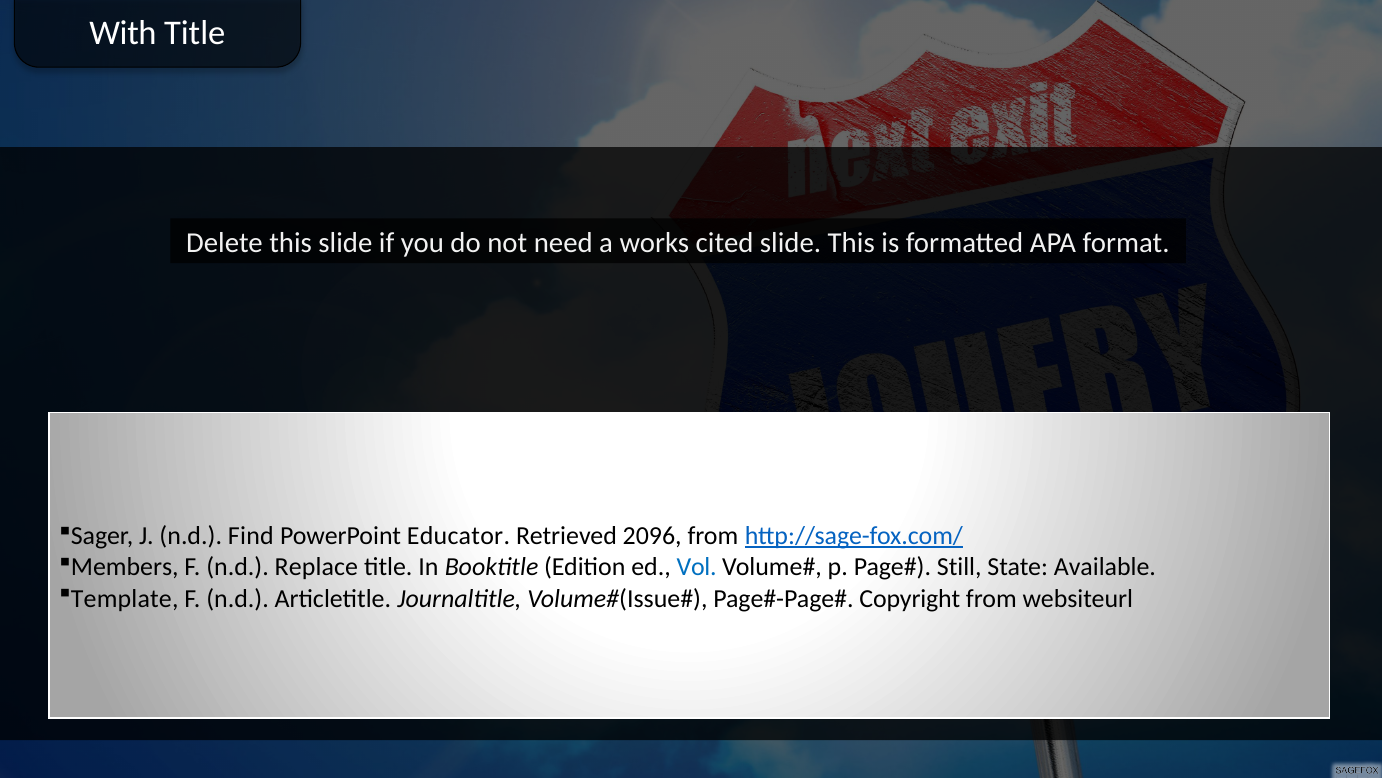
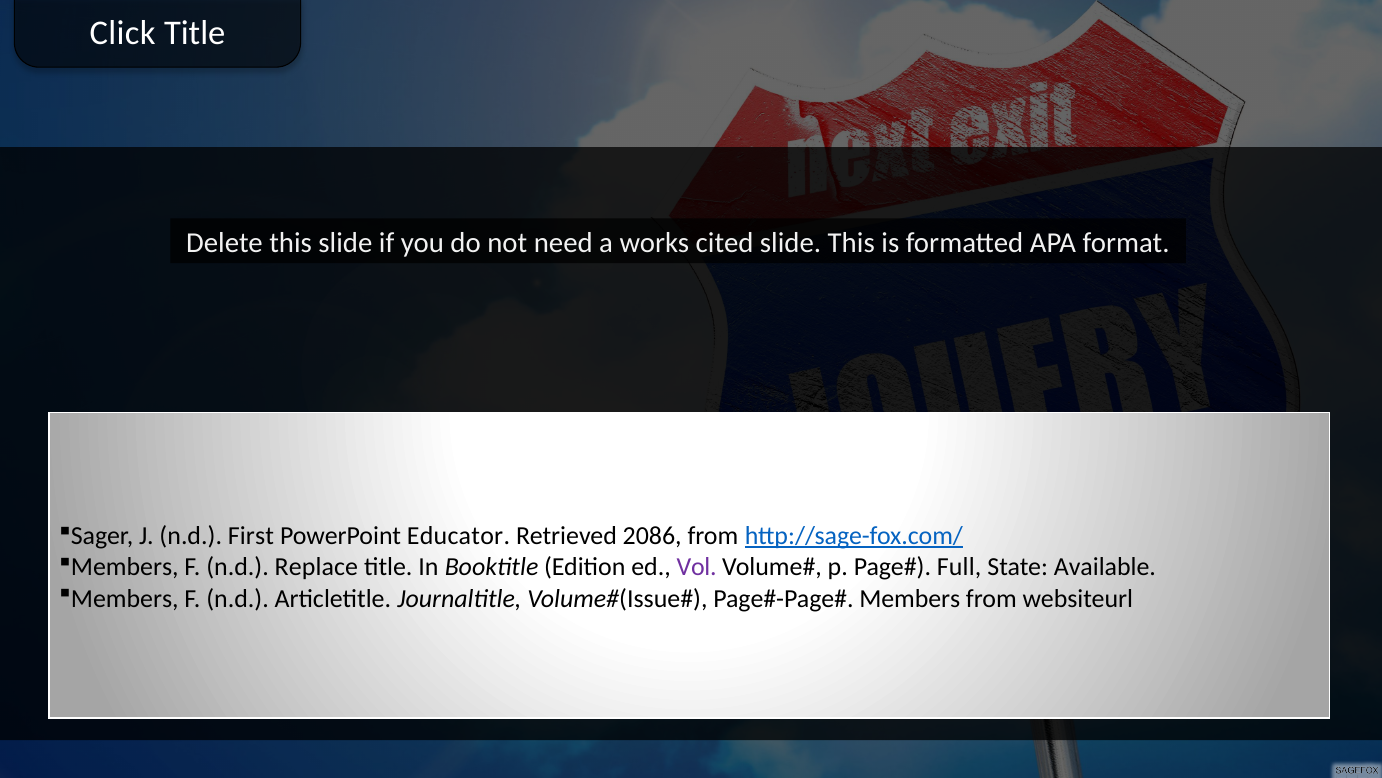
With: With -> Click (123, 33)
Find: Find -> First (251, 535)
2096: 2096 -> 2086 (652, 535)
Vol colour: blue -> purple (697, 567)
Still: Still -> Full (959, 567)
Template: Template -> Members (125, 598)
Copyright: Copyright -> Members (910, 598)
